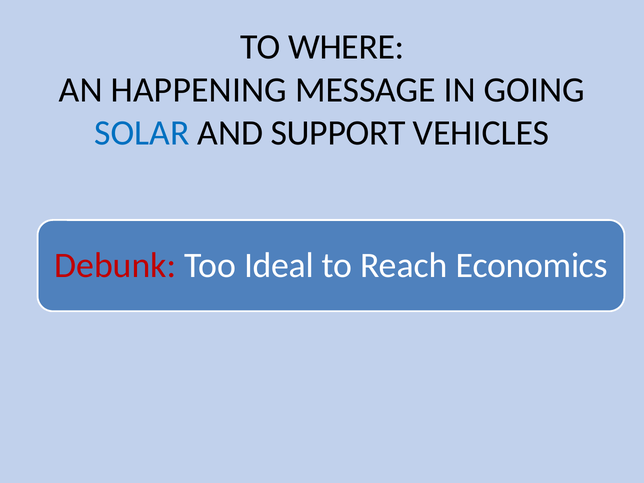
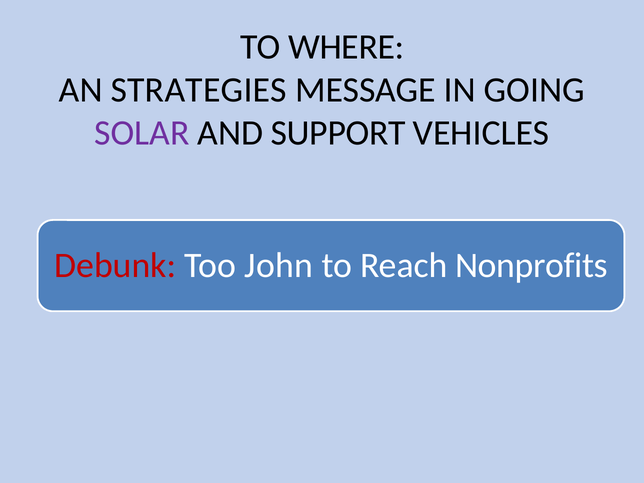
HAPPENING: HAPPENING -> STRATEGIES (199, 90)
SOLAR colour: blue -> purple (142, 133)
Ideal: Ideal -> John (279, 265)
Economics: Economics -> Nonprofits (532, 265)
